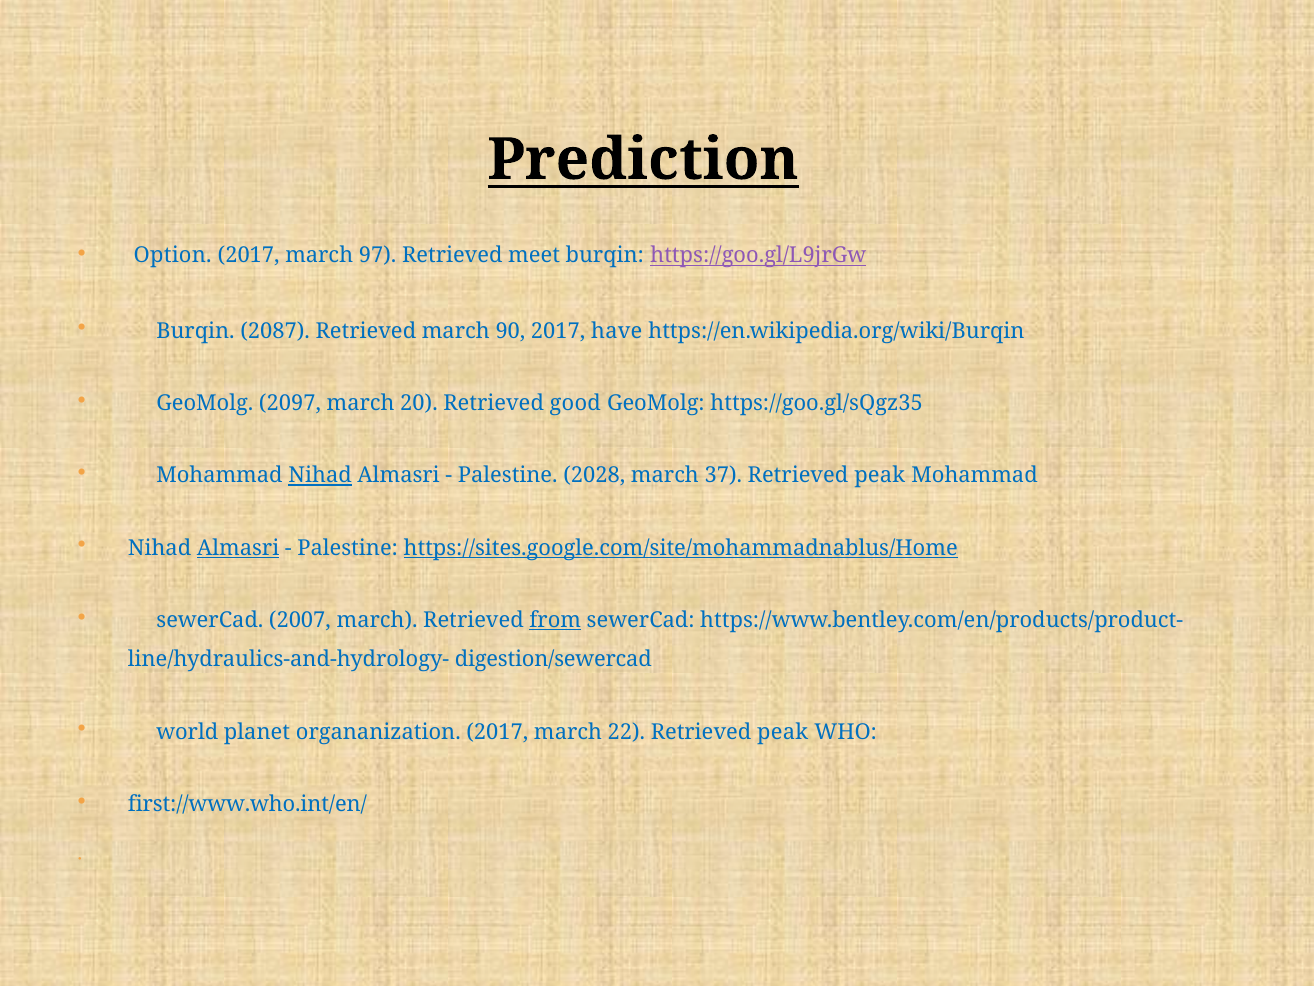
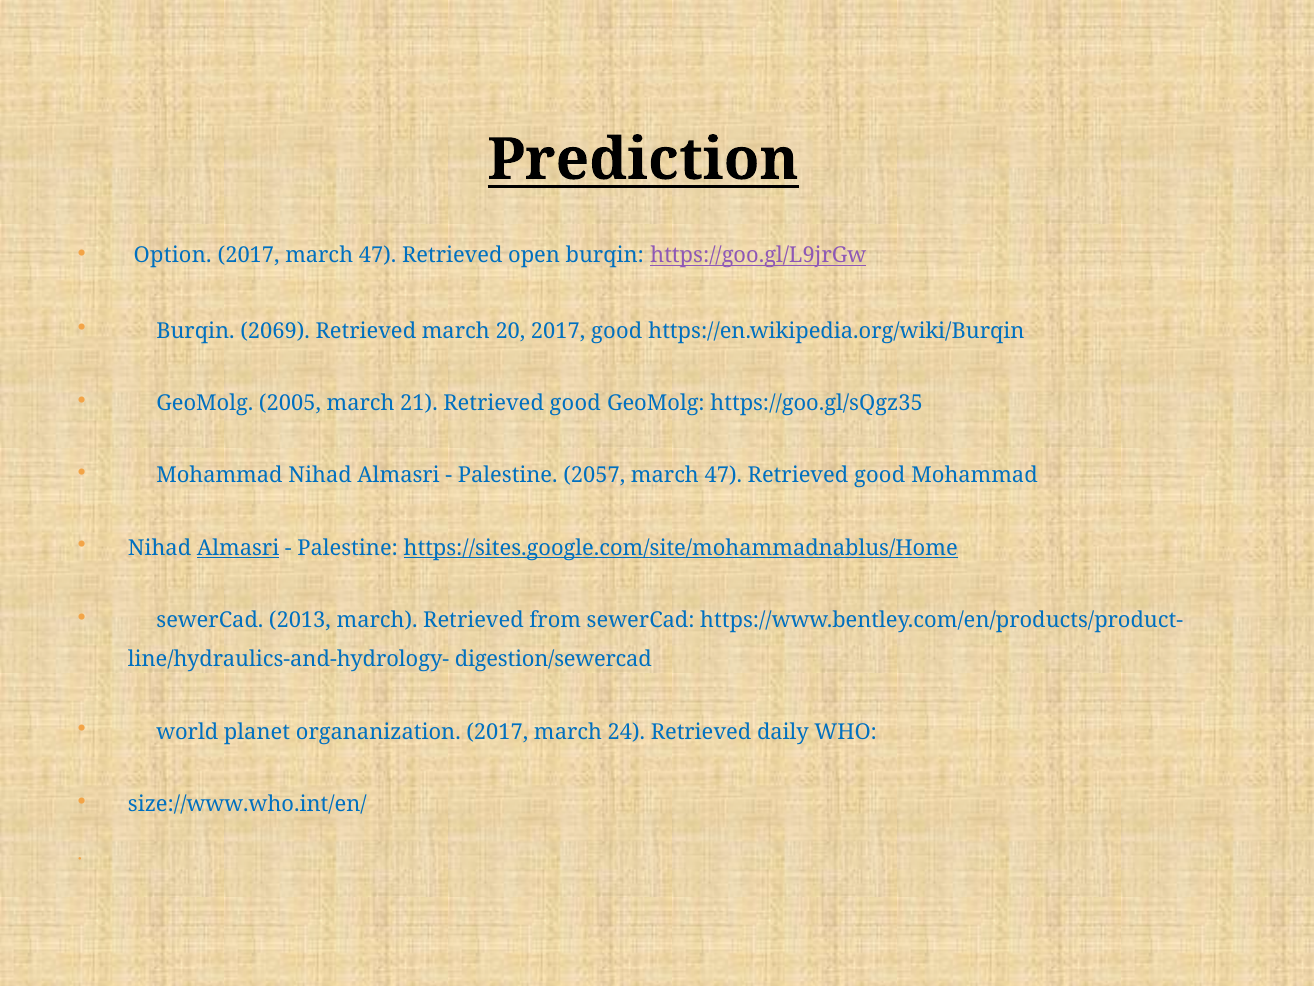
2017 march 97: 97 -> 47 (378, 255)
meet: meet -> open (534, 255)
2087: 2087 -> 2069 (275, 331)
90: 90 -> 20 (510, 331)
2017 have: have -> good (617, 331)
2097: 2097 -> 2005 (290, 403)
20: 20 -> 21 (419, 403)
Nihad underline: present -> none (320, 475)
2028: 2028 -> 2057 (594, 475)
37: 37 -> 47 (723, 475)
peak: peak -> good (880, 475)
2007: 2007 -> 2013 (300, 620)
from underline: present -> none (555, 620)
22: 22 -> 24 (626, 732)
peak: peak -> daily (783, 732)
first://www.who.int/en/: first://www.who.int/en/ -> size://www.who.int/en/ (247, 804)
